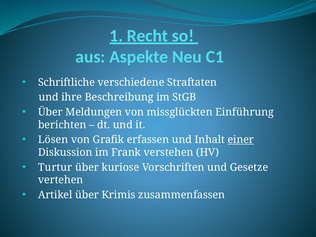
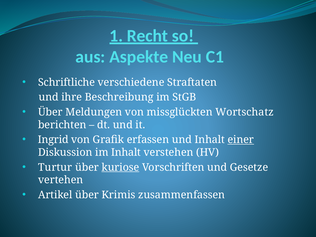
Einführung: Einführung -> Wortschatz (245, 112)
Lösen: Lösen -> Ingrid (53, 140)
im Frank: Frank -> Inhalt (126, 152)
kuriose underline: none -> present (120, 167)
